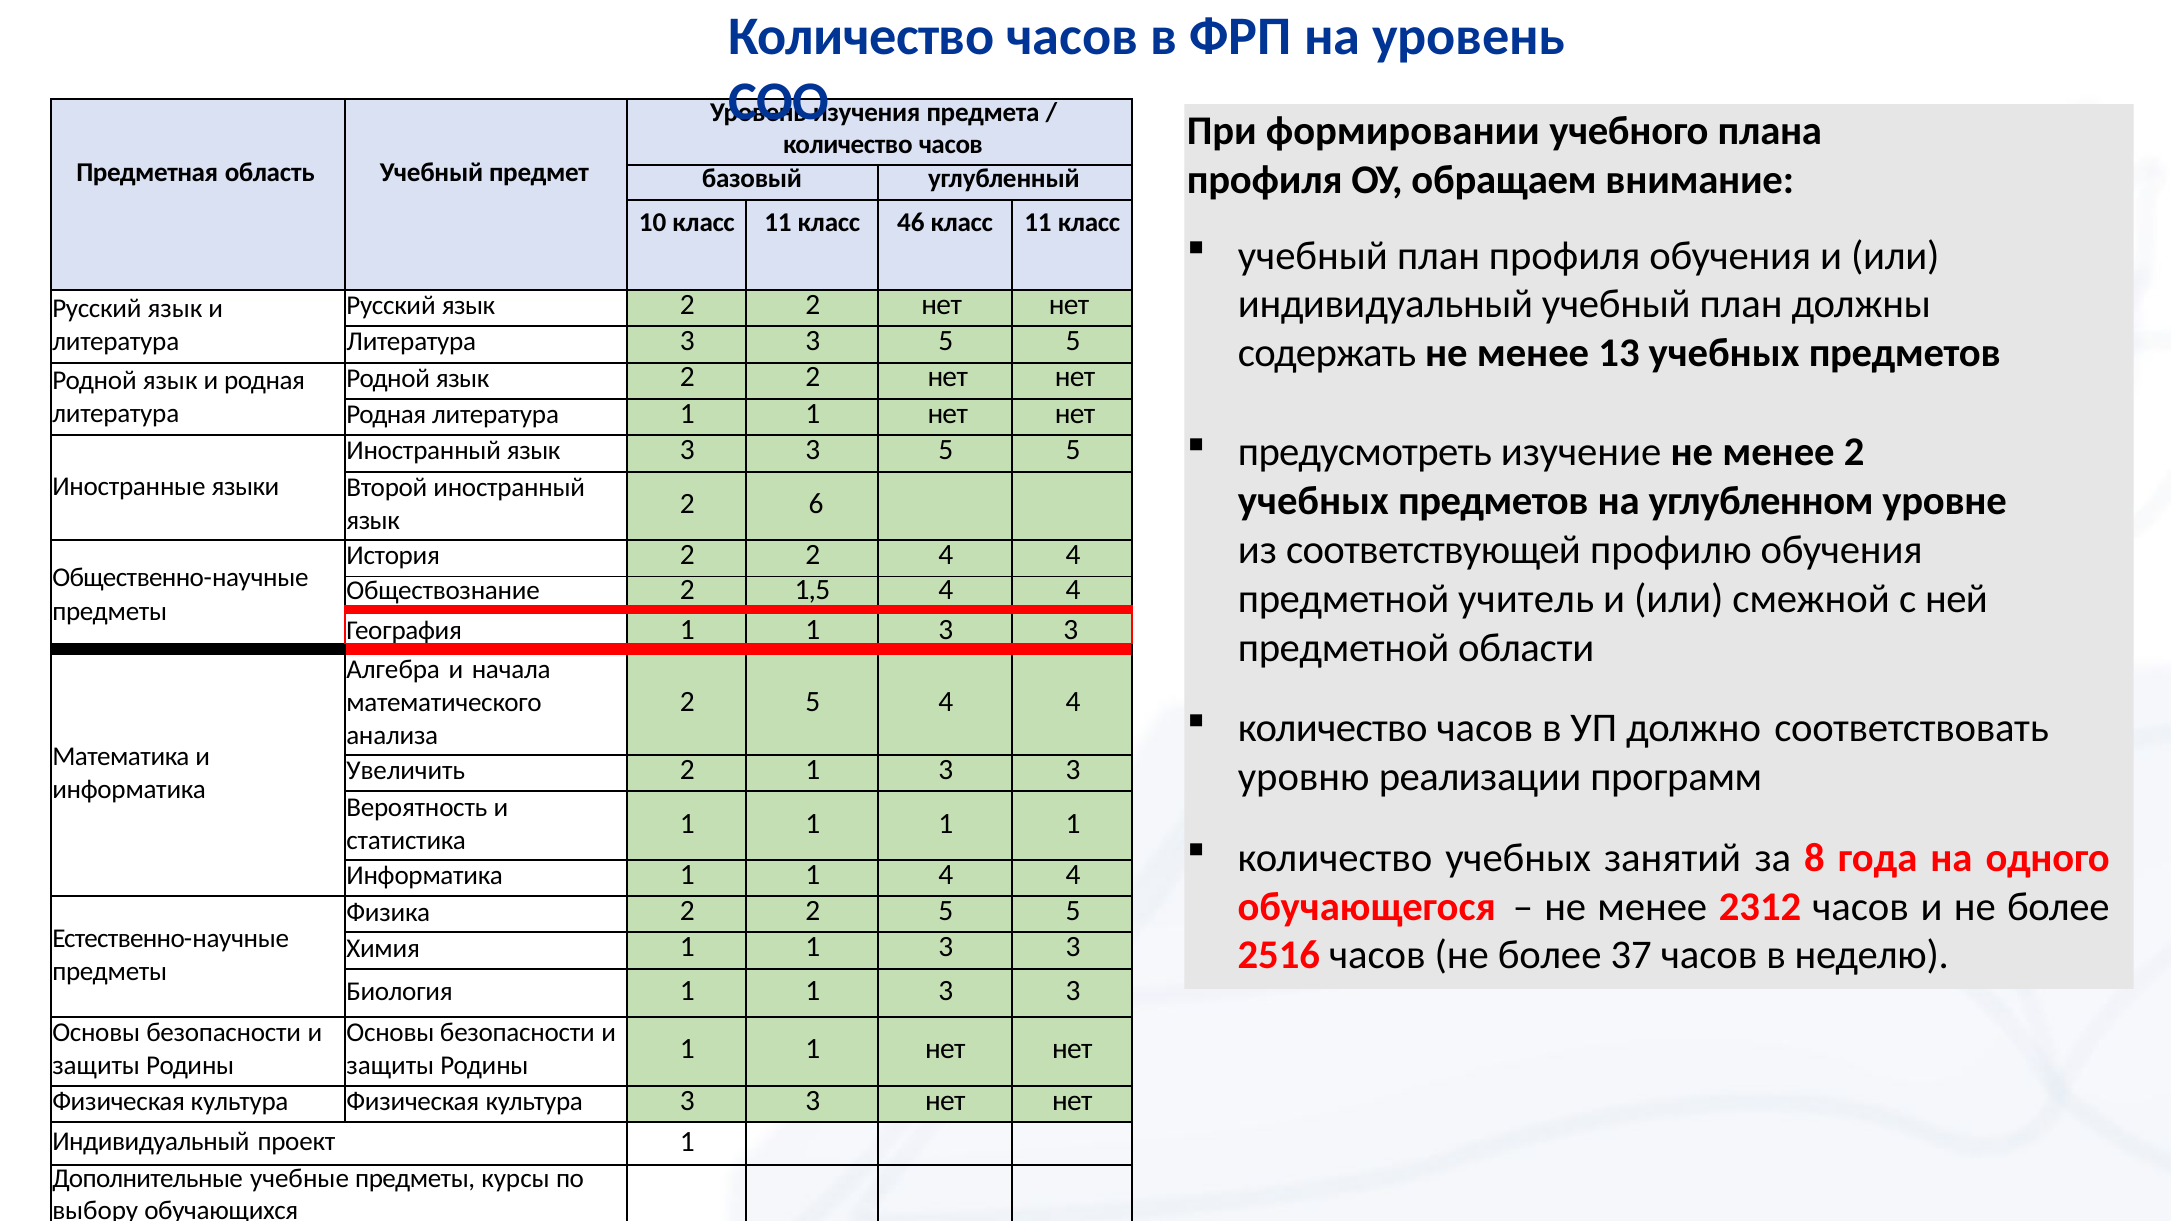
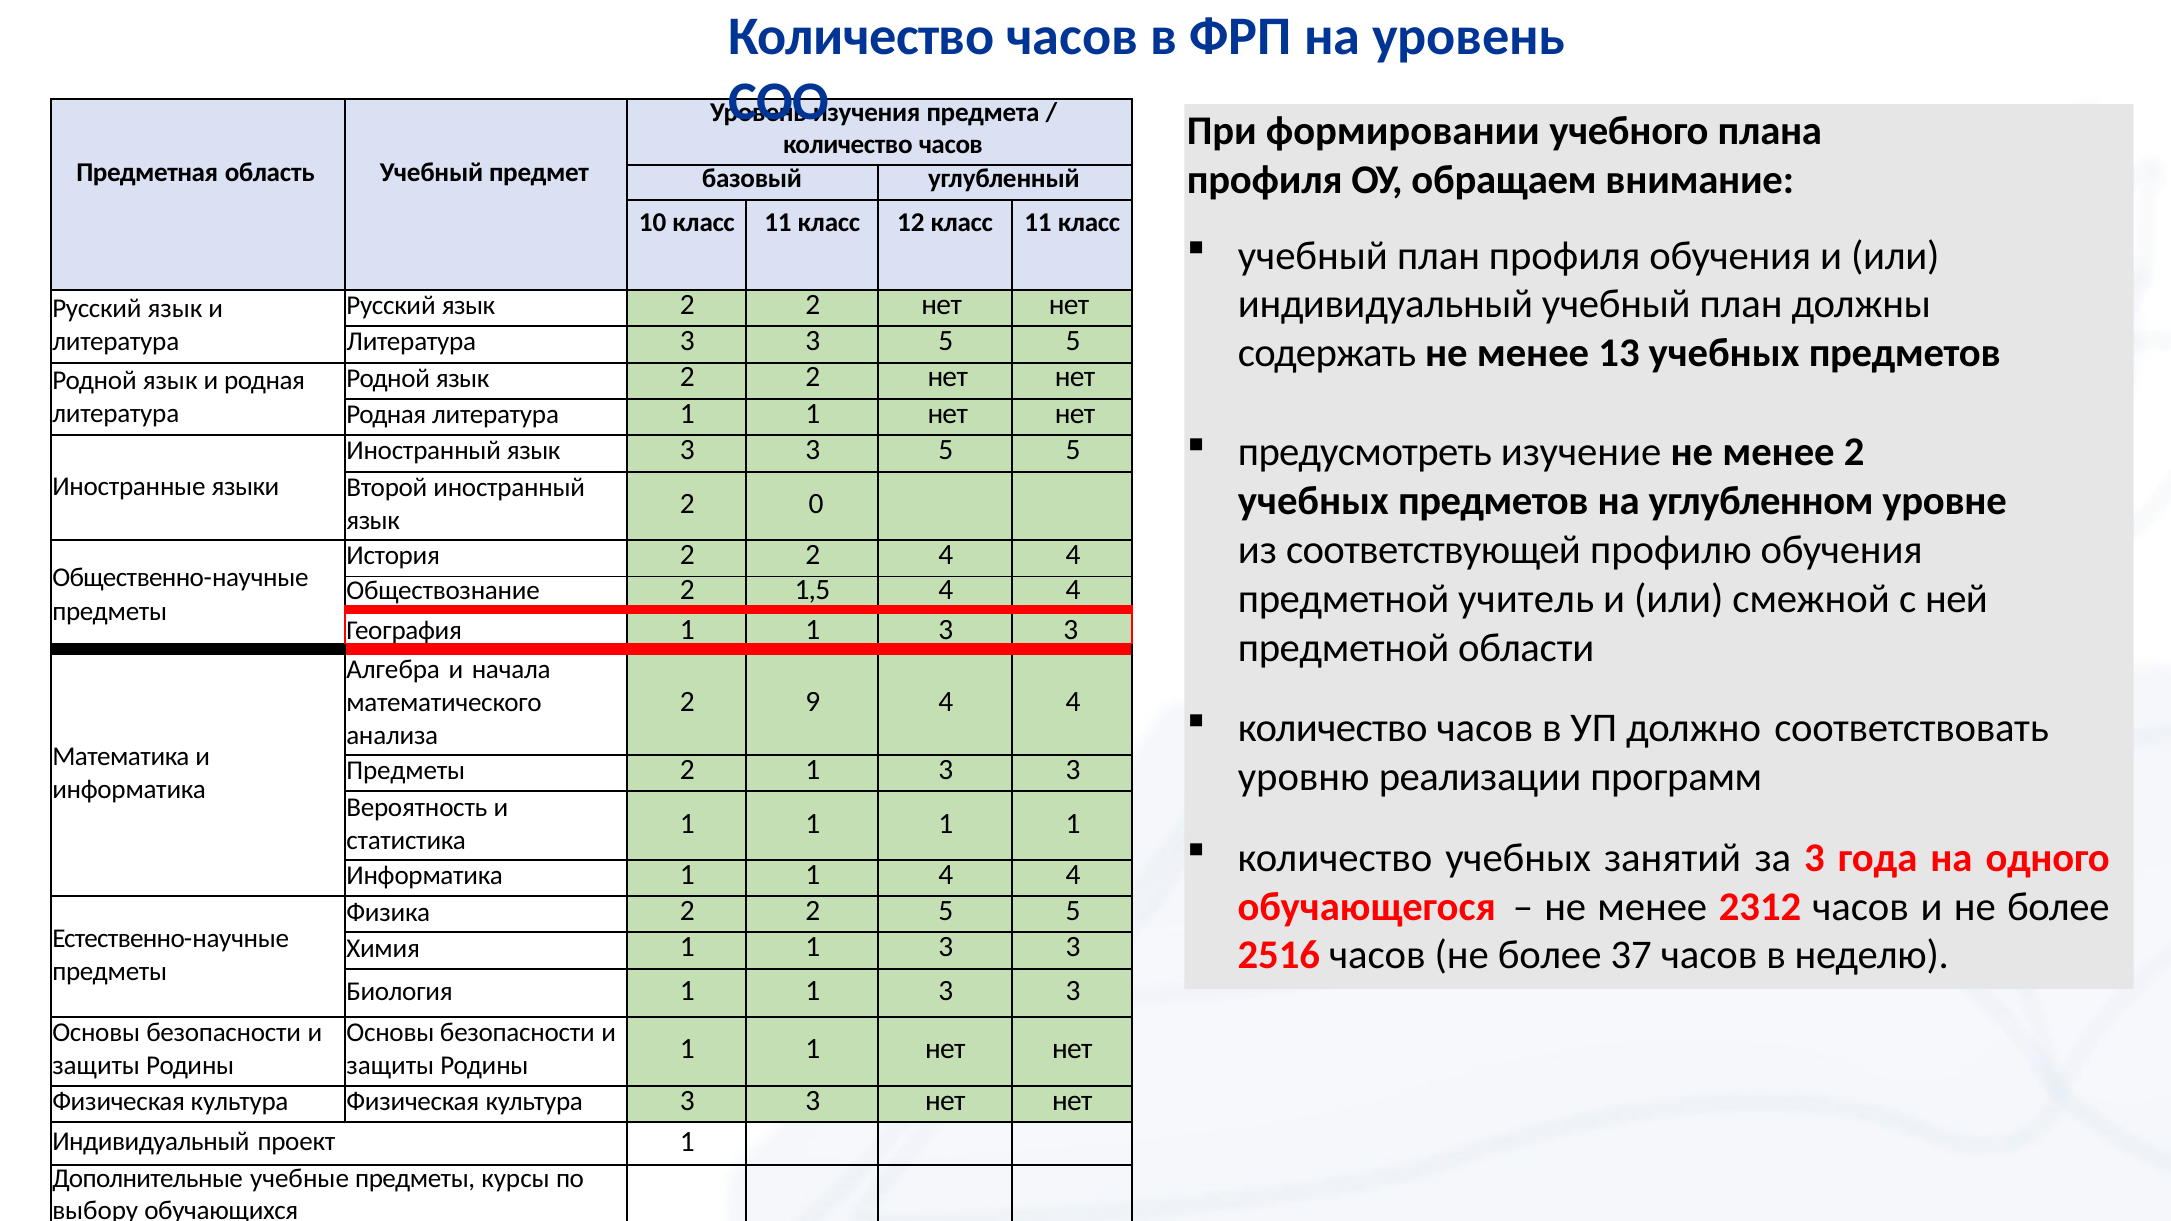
46: 46 -> 12 (911, 223)
6: 6 -> 0 (816, 504)
5: 5 -> 9 (813, 701)
Увеличить: Увеличить -> Предметы (406, 771)
за 8: 8 -> 3 (1814, 858)
